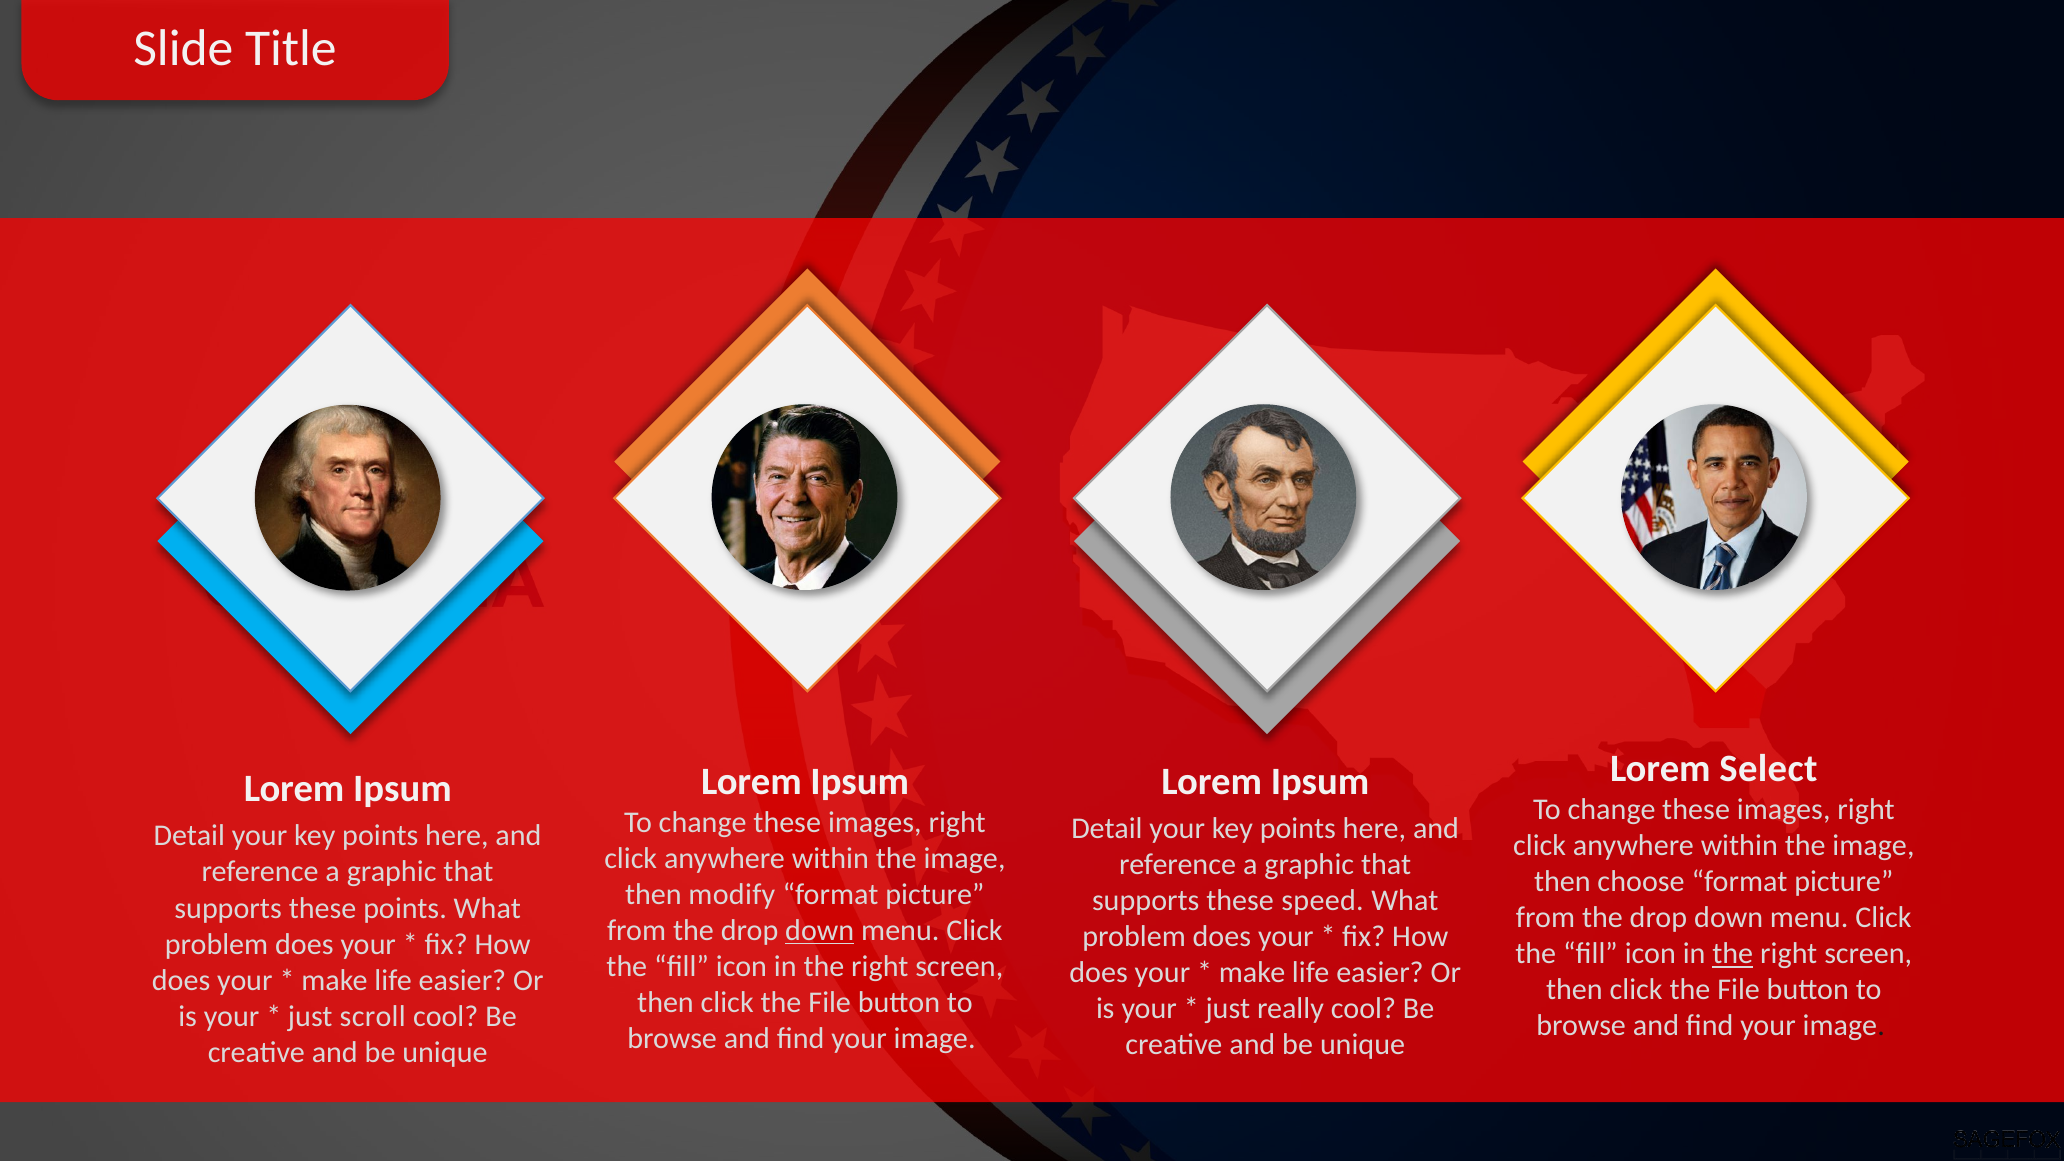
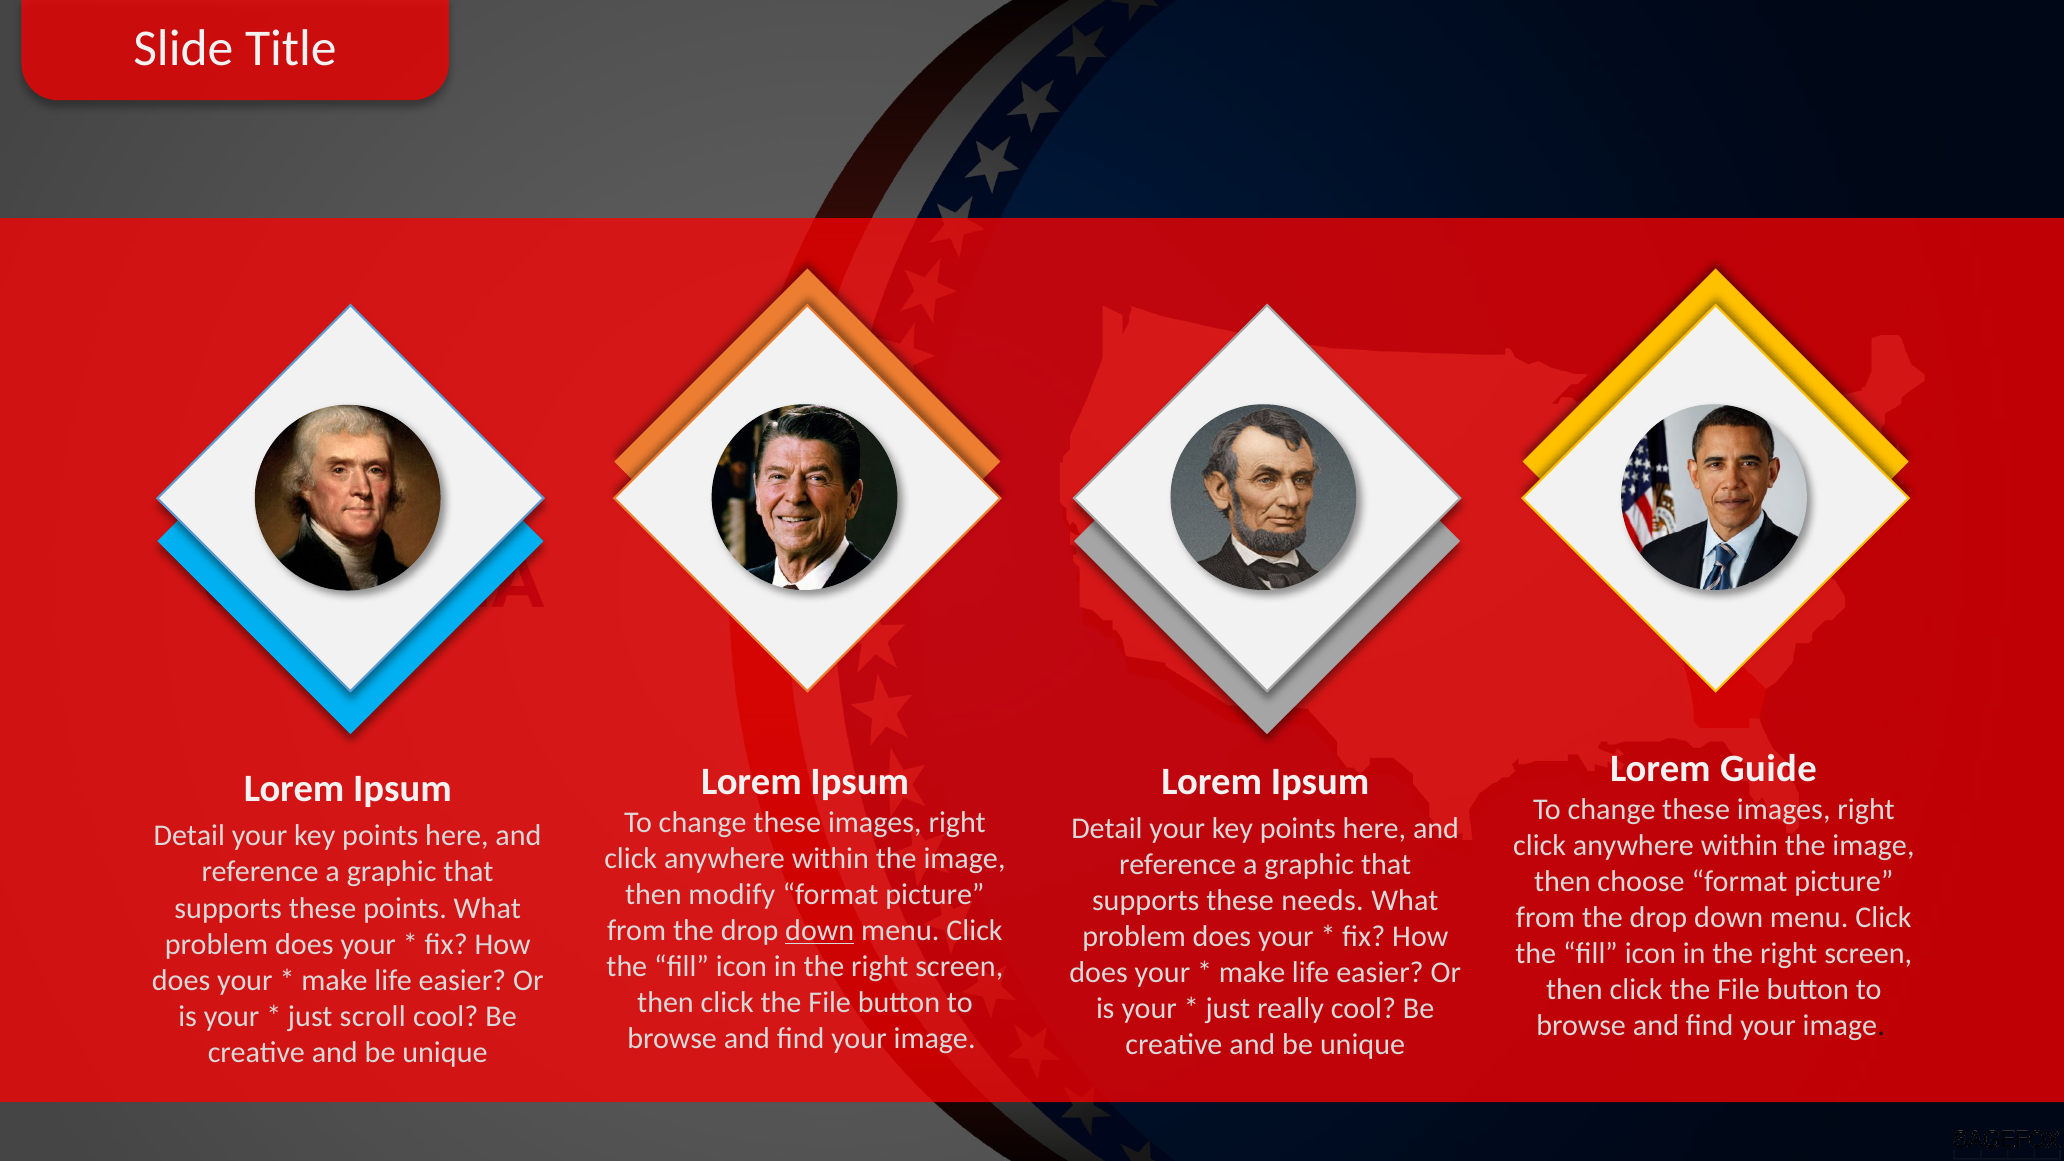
Select: Select -> Guide (1768, 768)
speed: speed -> needs (1323, 900)
the underline: present -> none (1733, 954)
